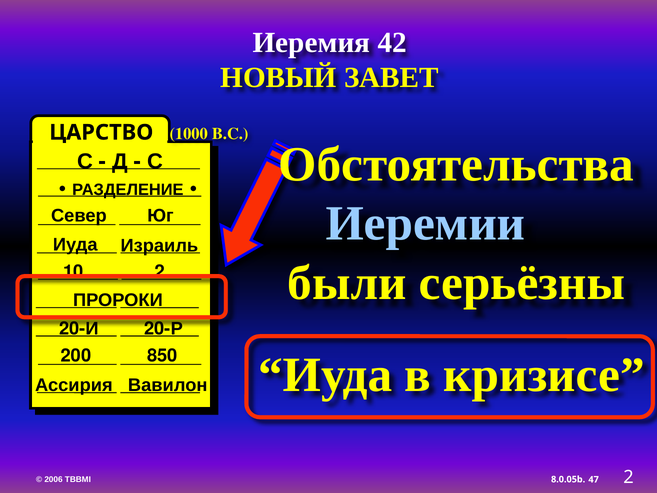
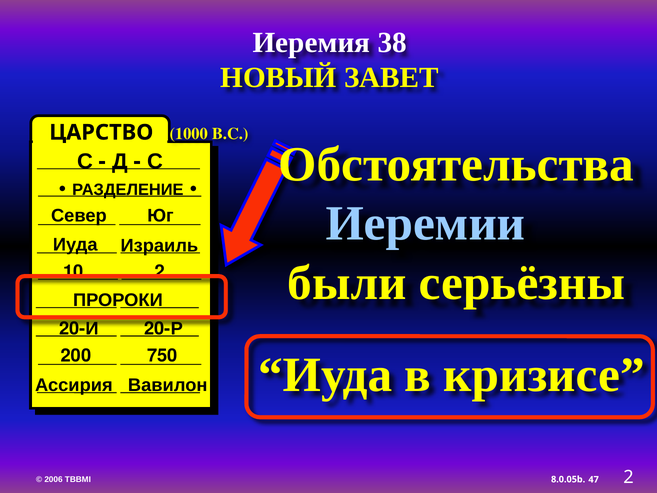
42: 42 -> 38 (392, 43)
850: 850 -> 750 (162, 356)
